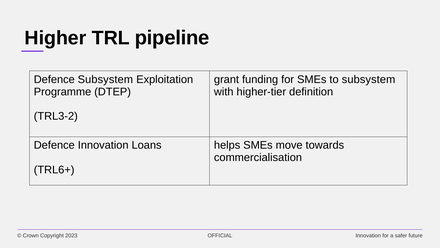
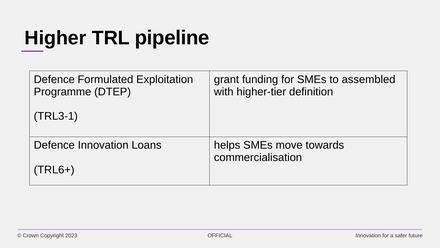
Defence Subsystem: Subsystem -> Formulated (105, 79)
to subsystem: subsystem -> assembled (369, 79)
TRL3-2: TRL3-2 -> TRL3-1 (56, 116)
